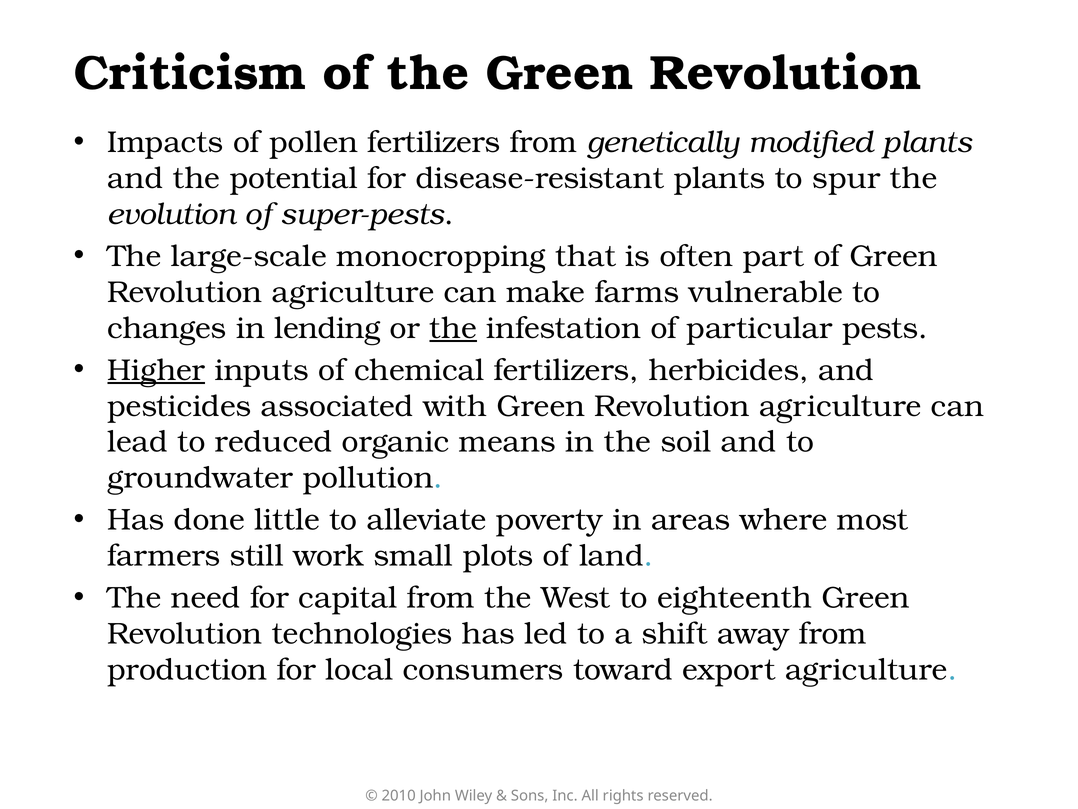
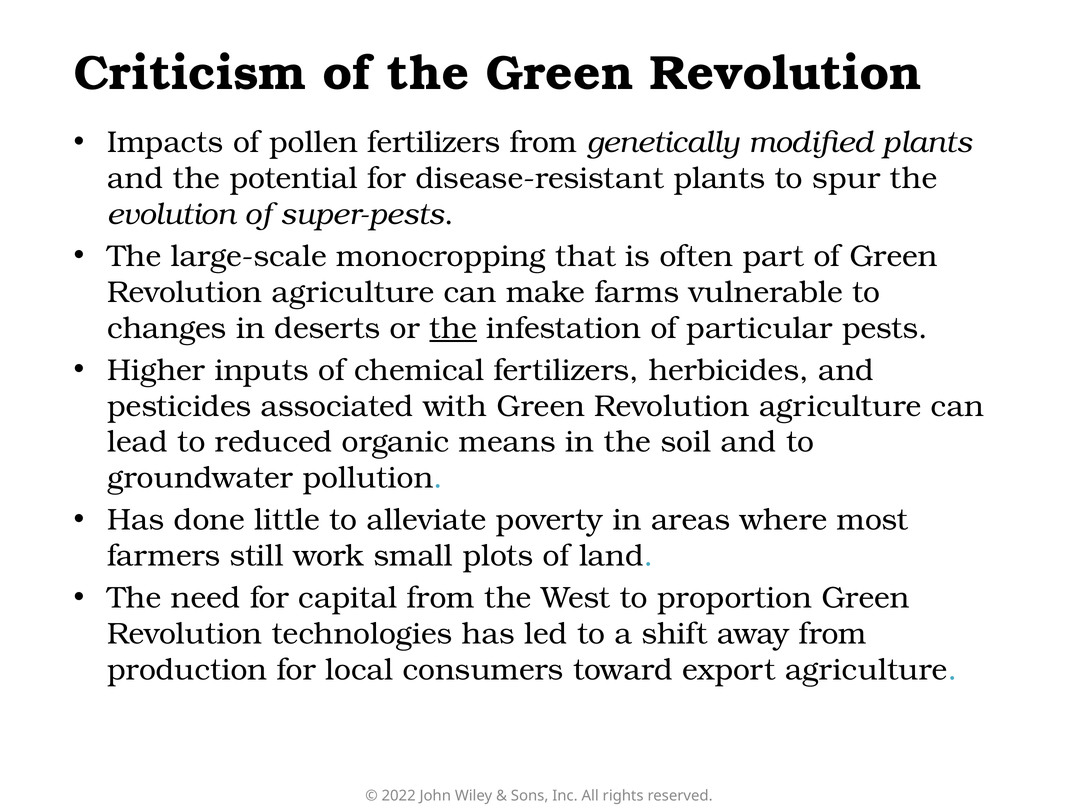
lending: lending -> deserts (327, 328)
Higher underline: present -> none (156, 370)
eighteenth: eighteenth -> proportion (734, 598)
2010: 2010 -> 2022 (399, 795)
